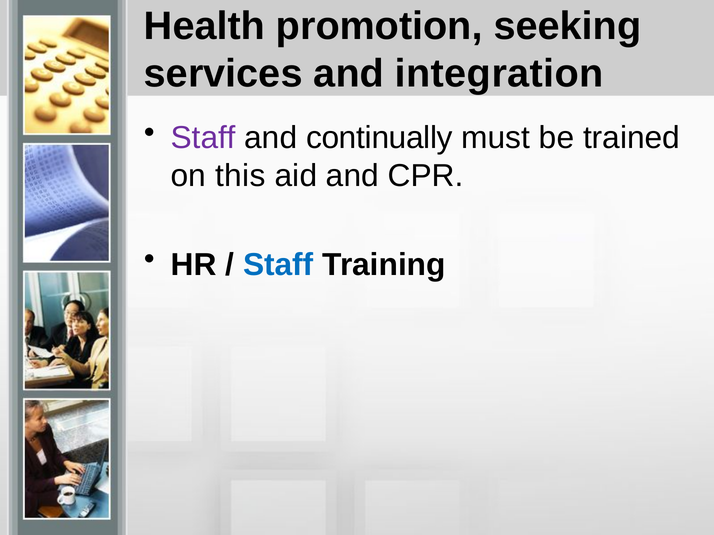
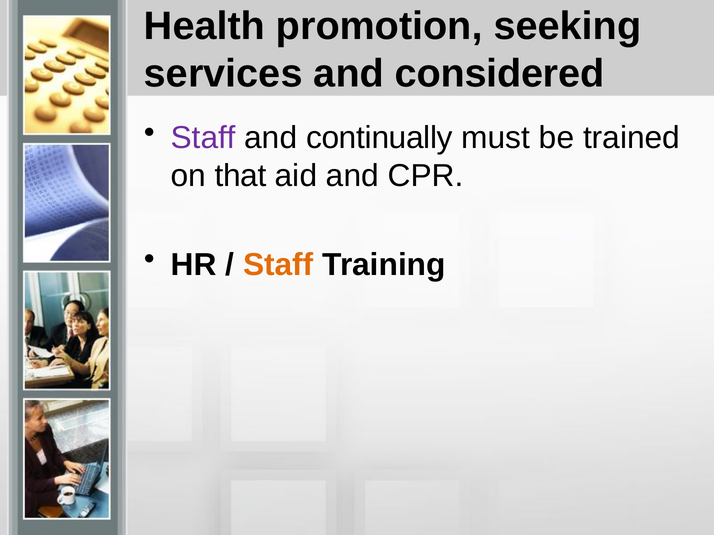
integration: integration -> considered (500, 74)
this: this -> that (241, 176)
Staff colour: blue -> orange (278, 265)
